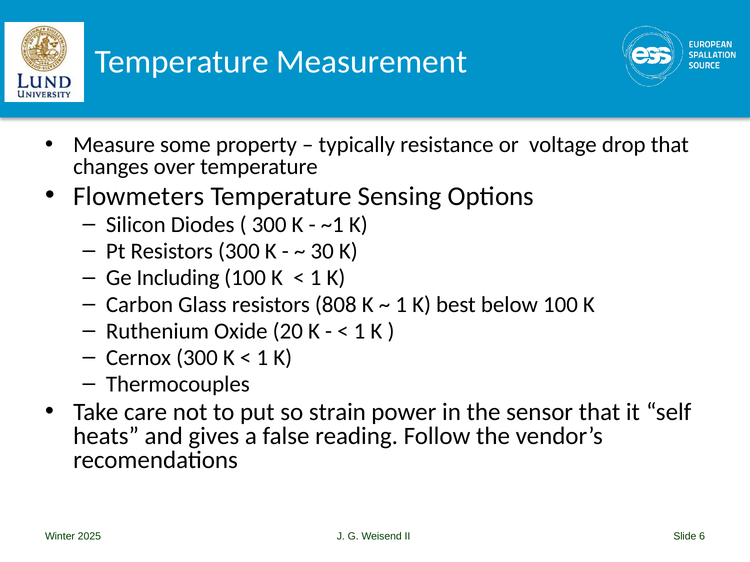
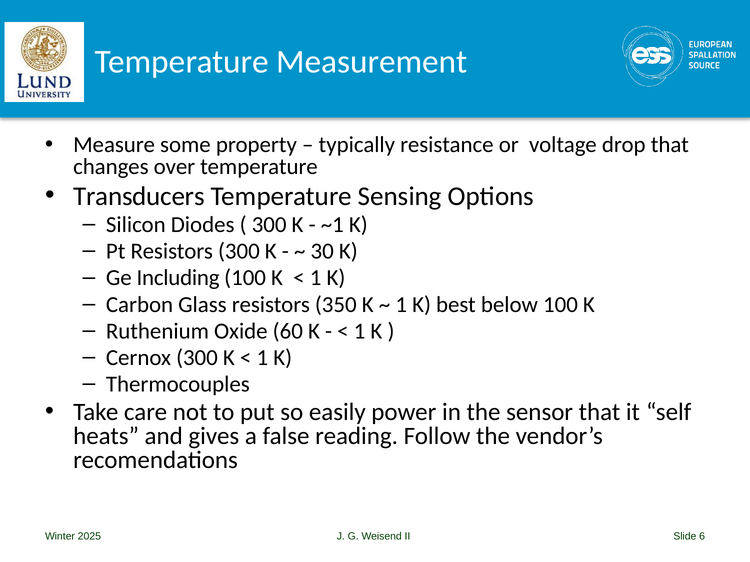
Flowmeters: Flowmeters -> Transducers (139, 196)
808: 808 -> 350 (336, 305)
20: 20 -> 60 (288, 331)
strain: strain -> easily (337, 412)
